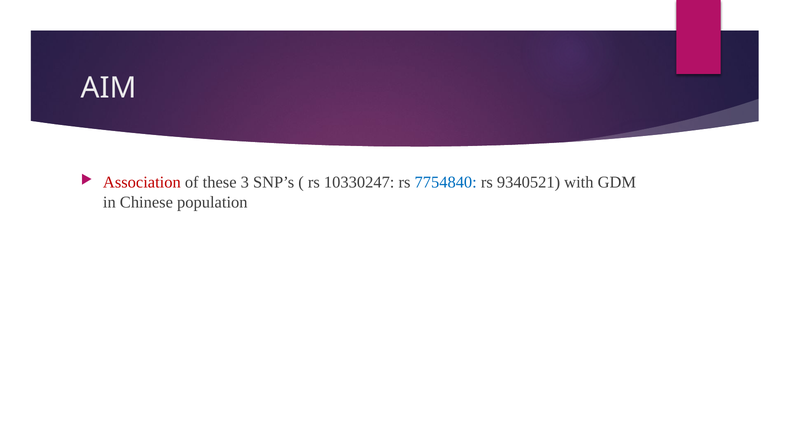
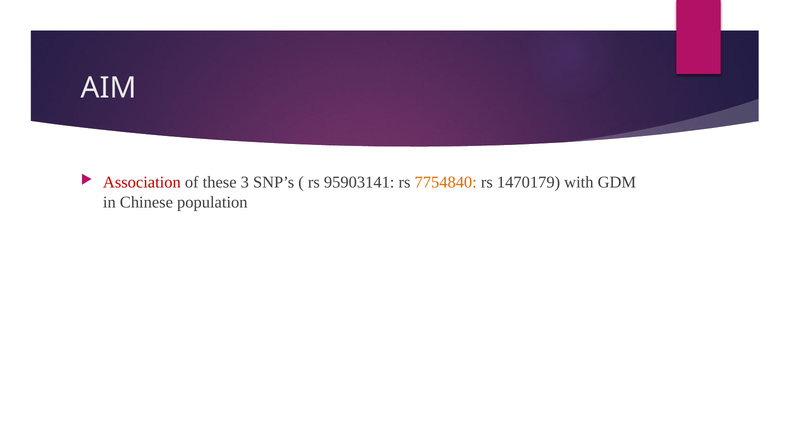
10330247: 10330247 -> 95903141 (359, 183)
7754840 colour: blue -> orange (446, 183)
9340521: 9340521 -> 1470179 (529, 183)
